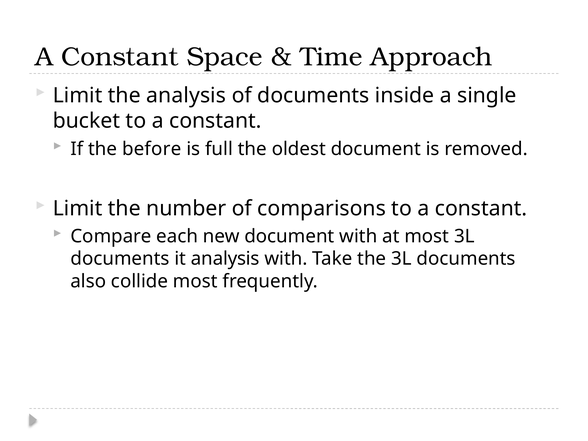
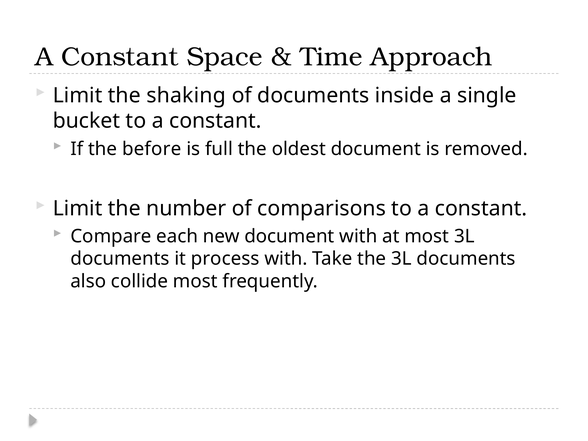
the analysis: analysis -> shaking (186, 96)
it analysis: analysis -> process (225, 259)
